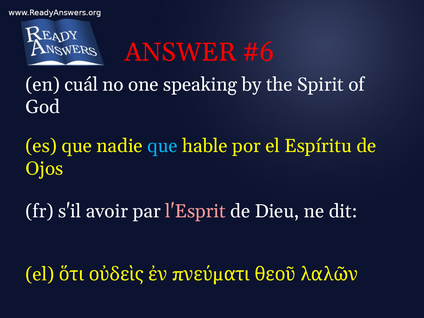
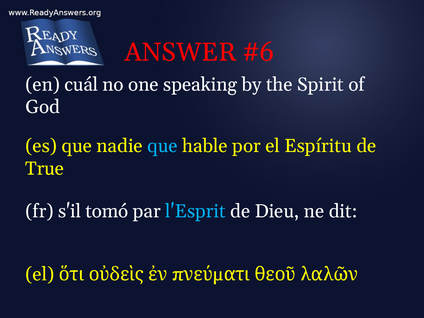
Ojos: Ojos -> True (45, 169)
avoir: avoir -> tomó (107, 211)
l'Esprit colour: pink -> light blue (195, 211)
